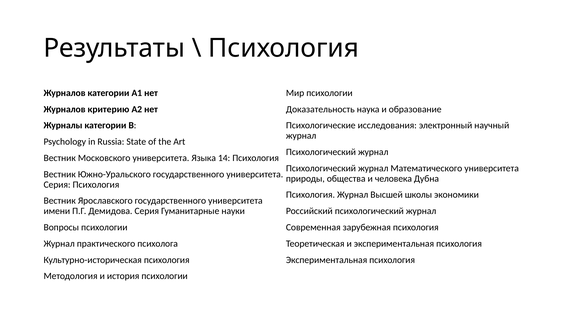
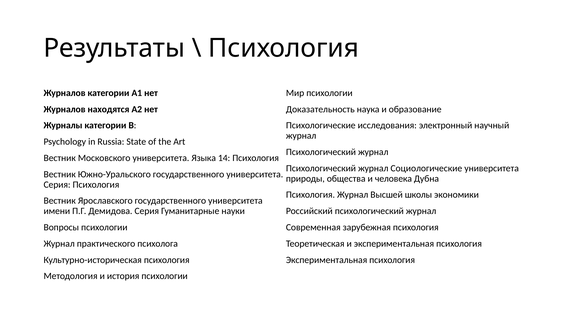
критерию: критерию -> находятся (109, 109)
Математического: Математического -> Социологические (426, 168)
